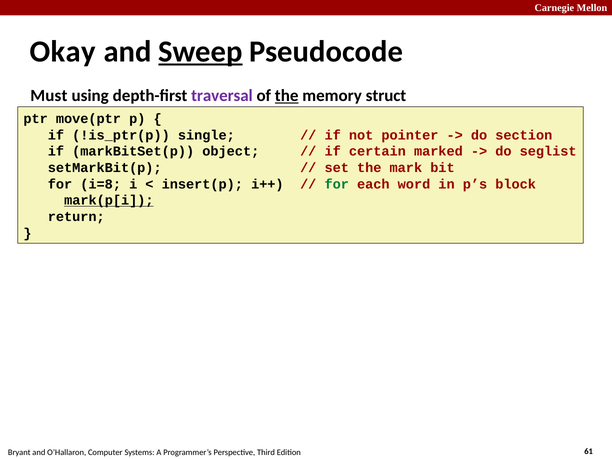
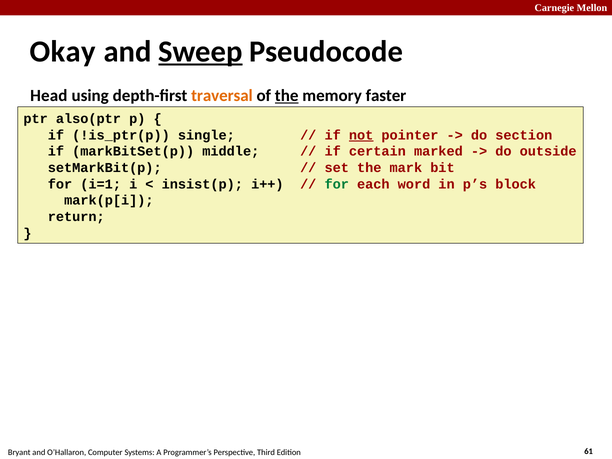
Must: Must -> Head (49, 96)
traversal colour: purple -> orange (222, 96)
struct: struct -> faster (386, 96)
move(ptr: move(ptr -> also(ptr (88, 119)
not underline: none -> present (361, 135)
object: object -> middle (231, 151)
seglist: seglist -> outside (548, 151)
i=8: i=8 -> i=1 (101, 184)
insert(p: insert(p -> insist(p (202, 184)
mark(p[i underline: present -> none (109, 200)
